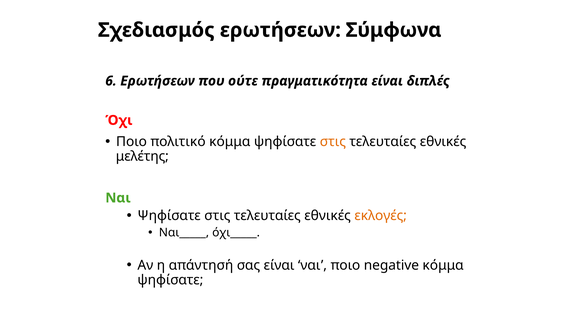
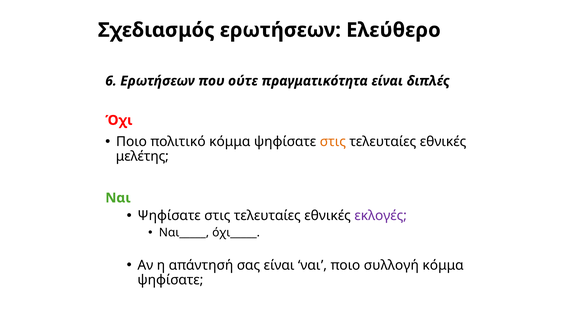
Σύμφωνα: Σύμφωνα -> Ελεύθερο (393, 30)
εκλογές colour: orange -> purple (381, 216)
negative: negative -> συλλογή (391, 265)
